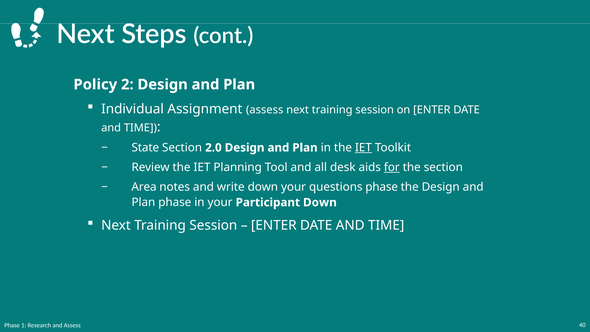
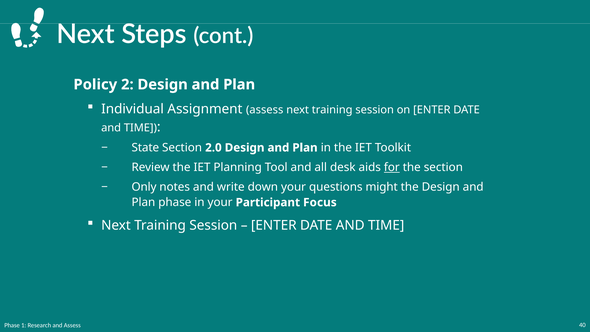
IET underline: present -> none (363, 148)
Area: Area -> Only (144, 187)
questions phase: phase -> might (382, 187)
Participant Down: Down -> Focus (320, 202)
